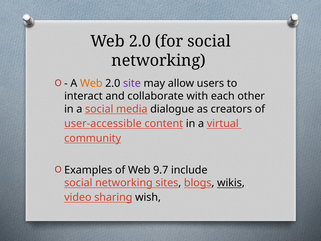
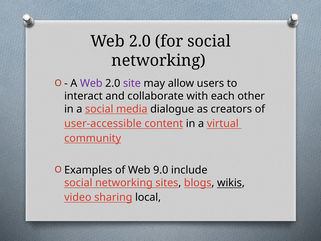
Web colour: orange -> purple (91, 83)
9.7: 9.7 -> 9.0 (161, 170)
wish: wish -> local (148, 197)
